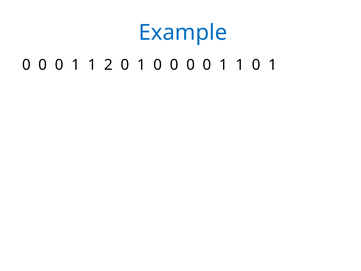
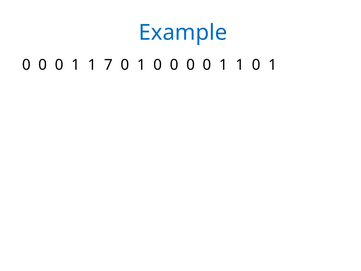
2: 2 -> 7 (108, 65)
